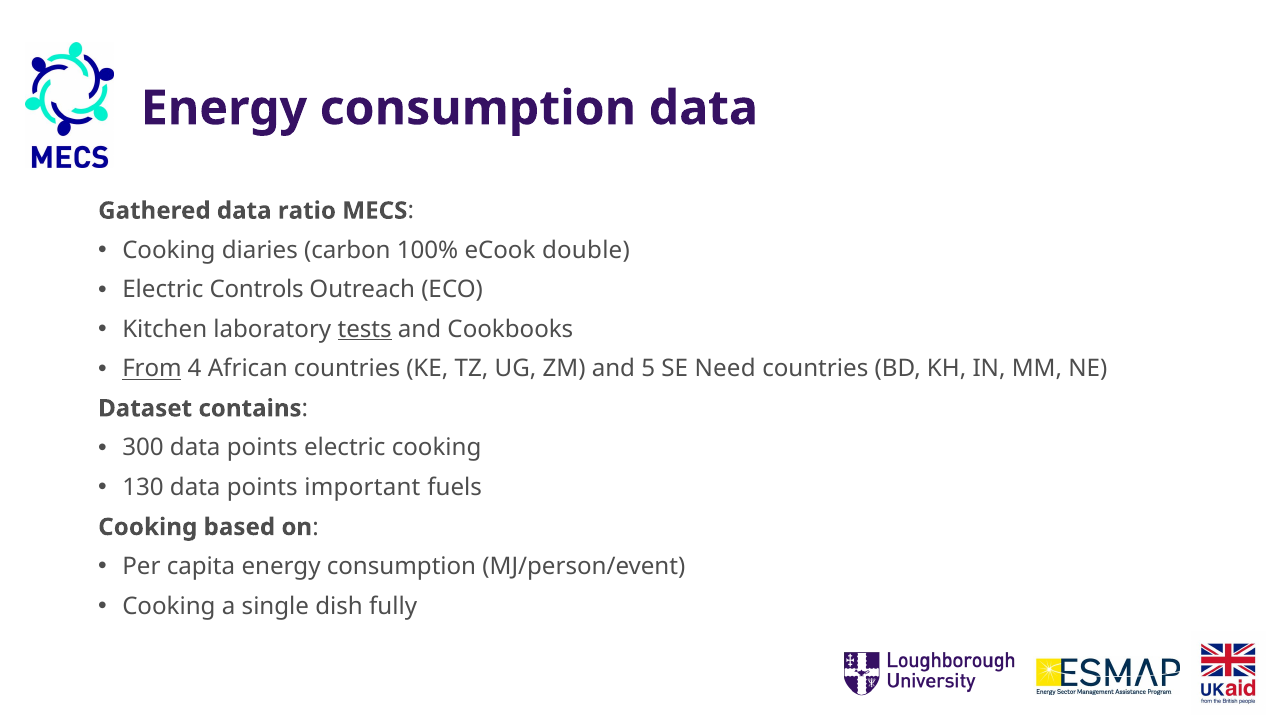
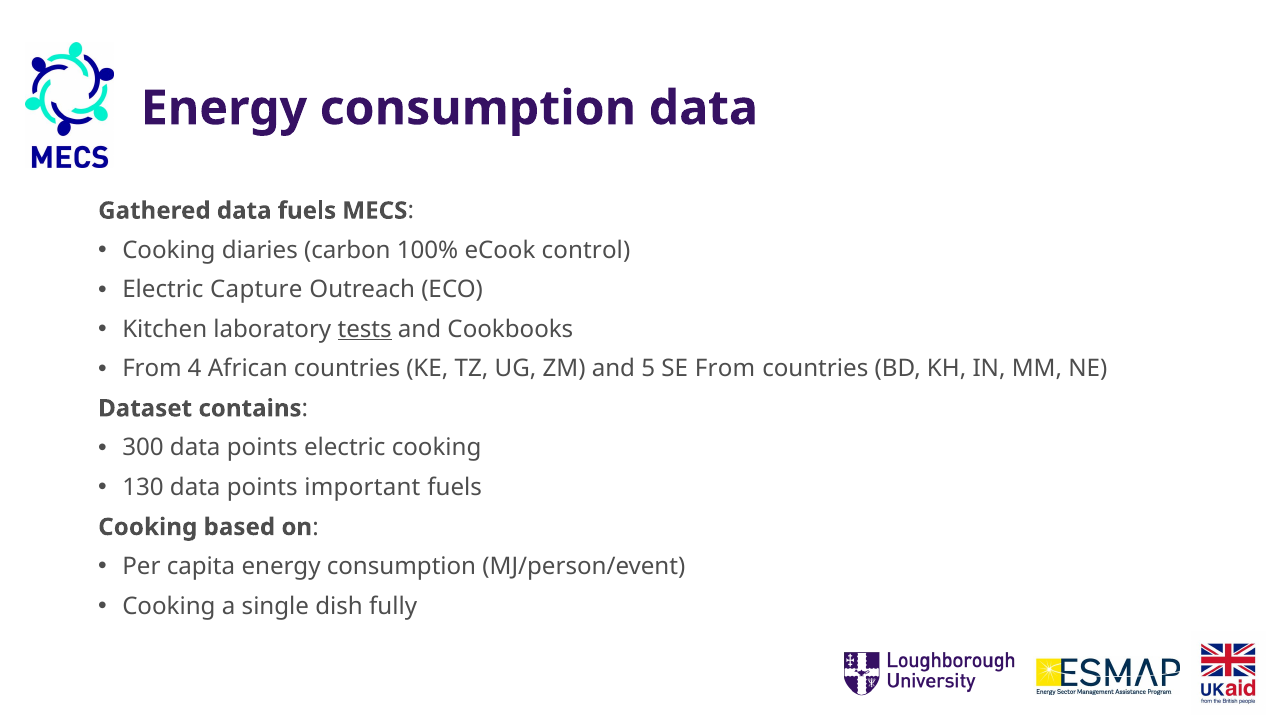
data ratio: ratio -> fuels (307, 211)
double: double -> control (586, 250)
Controls: Controls -> Capture (256, 290)
From underline: present -> none (152, 369)
SE Need: Need -> From (725, 369)
